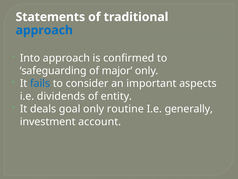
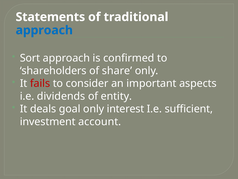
Into: Into -> Sort (30, 58)
safeguarding: safeguarding -> shareholders (53, 71)
major: major -> share (117, 71)
fails colour: blue -> red (40, 83)
routine: routine -> interest (125, 109)
generally: generally -> sufficient (189, 109)
